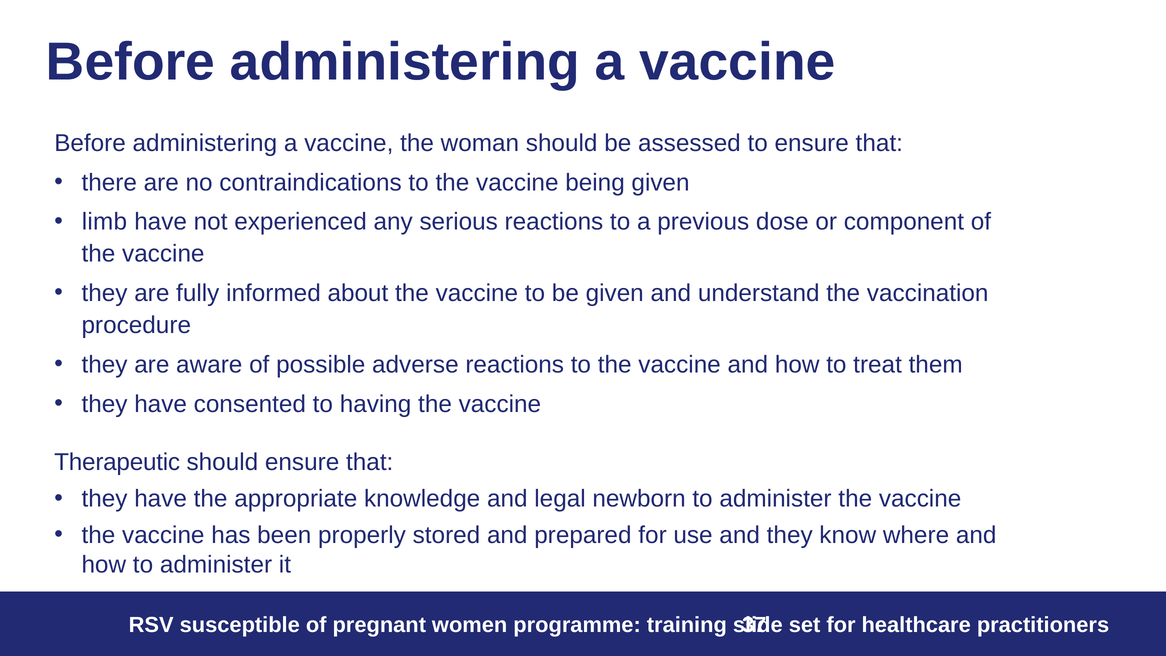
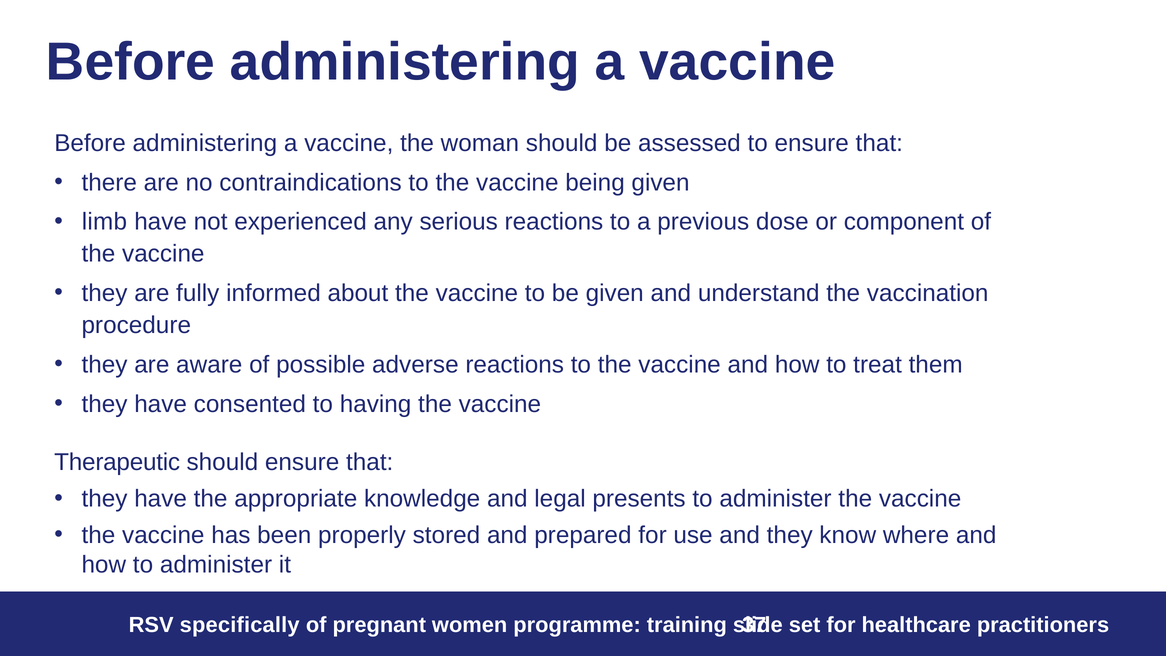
newborn: newborn -> presents (639, 499)
susceptible: susceptible -> specifically (240, 625)
